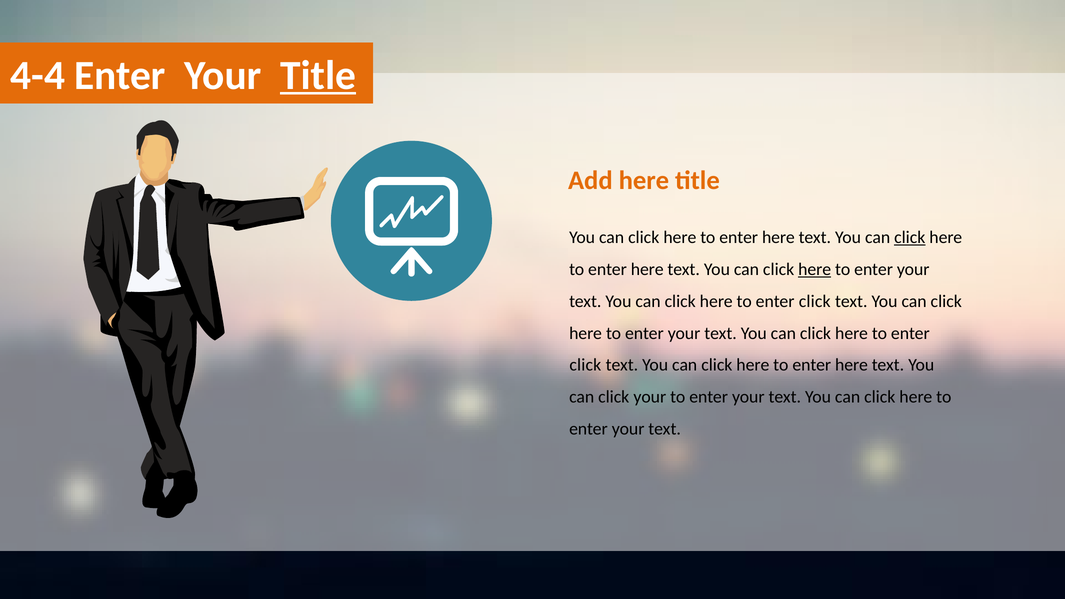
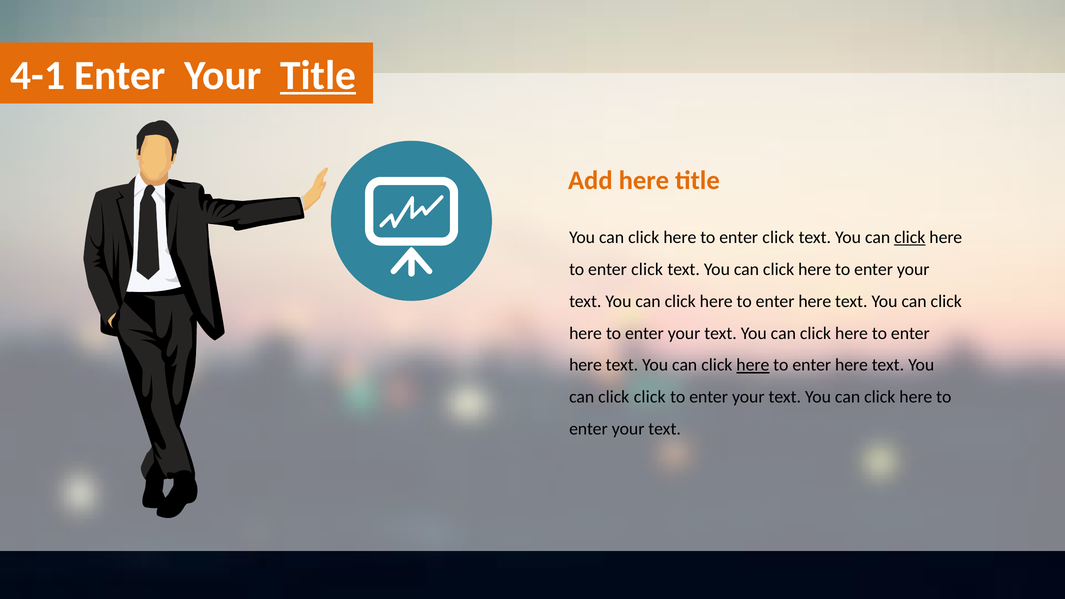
4-4: 4-4 -> 4-1 (38, 76)
here: here -> click (778, 237)
here: here -> click (647, 269)
here underline: present -> none (815, 269)
click: click -> here (815, 301)
click: click -> here (586, 365)
here underline: none -> present (753, 365)
click your: your -> click (650, 397)
